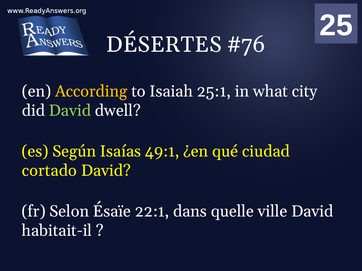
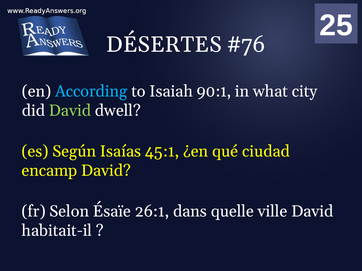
According colour: yellow -> light blue (91, 92)
25:1: 25:1 -> 90:1 (214, 92)
49:1: 49:1 -> 45:1 (162, 152)
cortado: cortado -> encamp (49, 171)
22:1: 22:1 -> 26:1 (152, 212)
